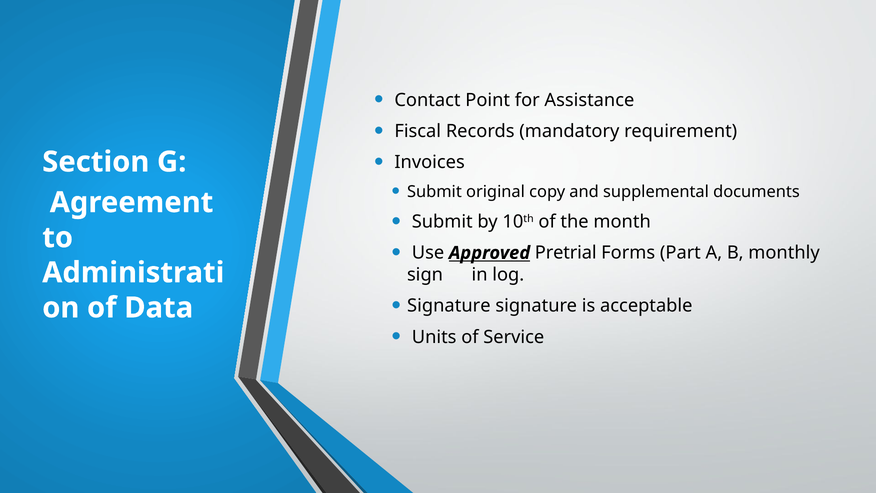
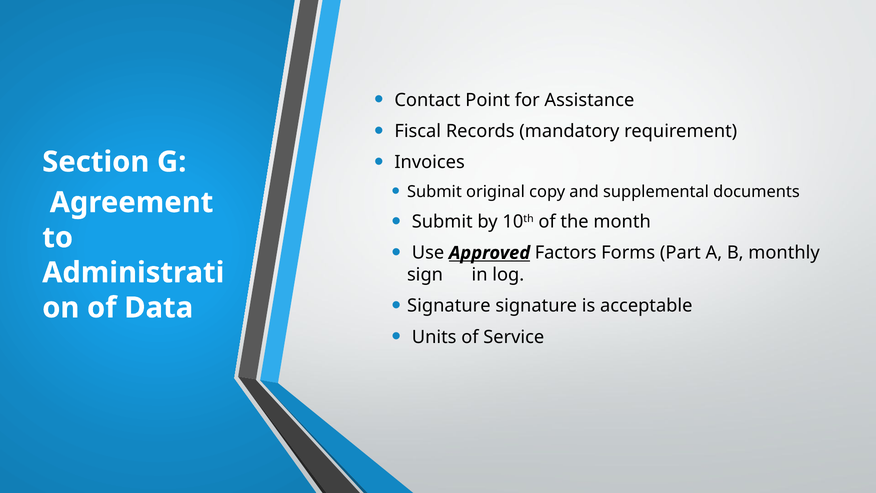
Pretrial: Pretrial -> Factors (566, 253)
